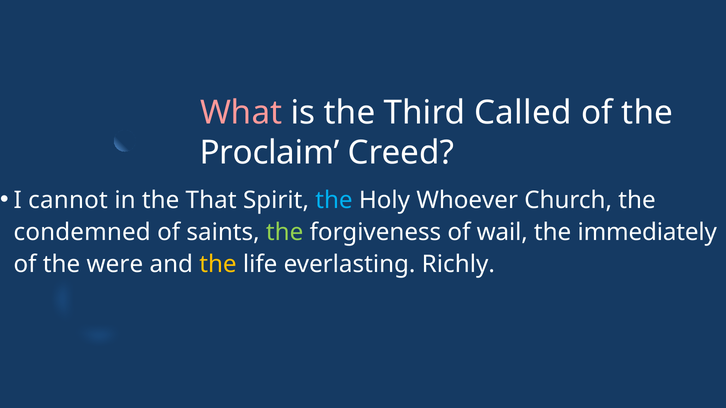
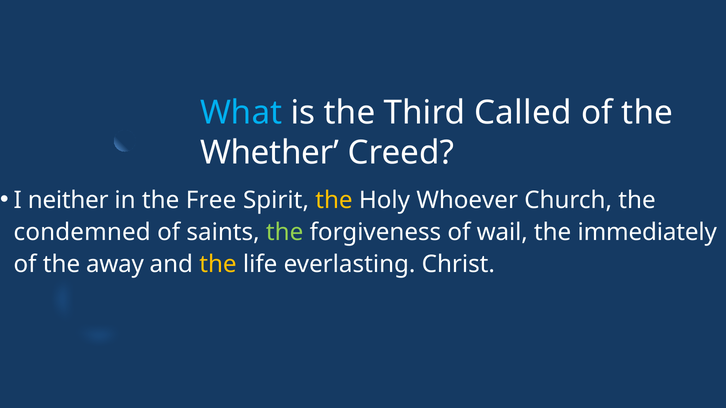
What colour: pink -> light blue (241, 113)
Proclaim: Proclaim -> Whether (270, 153)
cannot: cannot -> neither (68, 200)
That: That -> Free (211, 200)
the colour: light blue -> yellow (334, 200)
were: were -> away (115, 264)
Richly: Richly -> Christ (458, 264)
